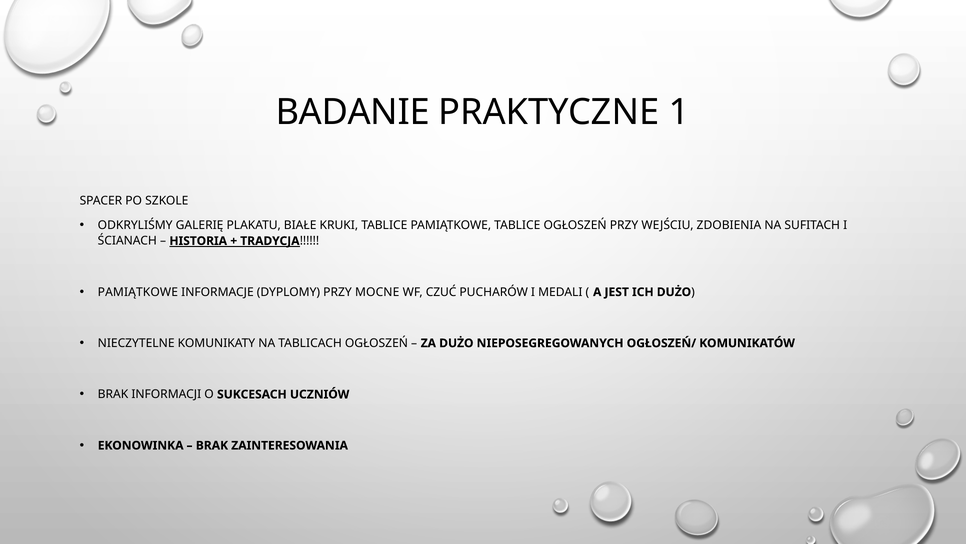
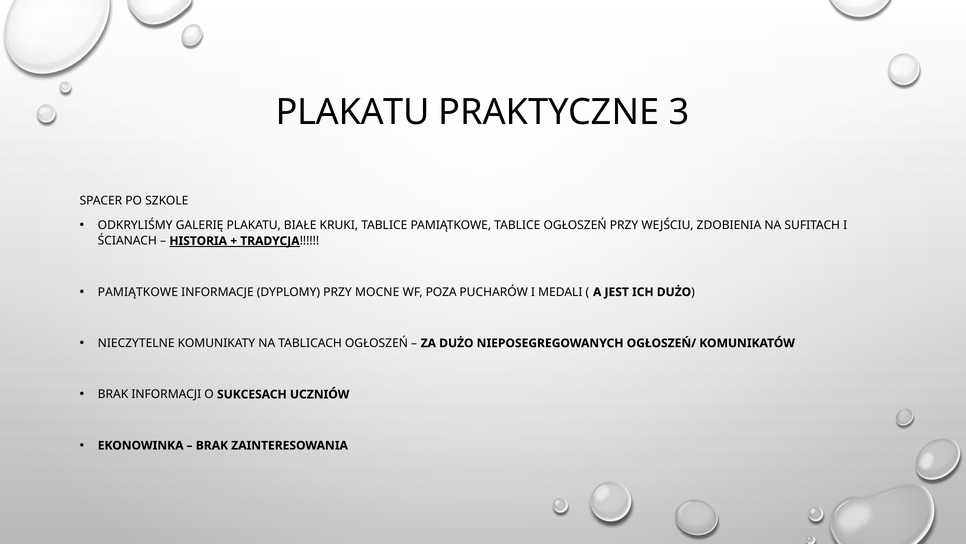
BADANIE: BADANIE -> PLAKATU (353, 112)
1: 1 -> 3 (679, 112)
CZUĆ: CZUĆ -> POZA (441, 292)
